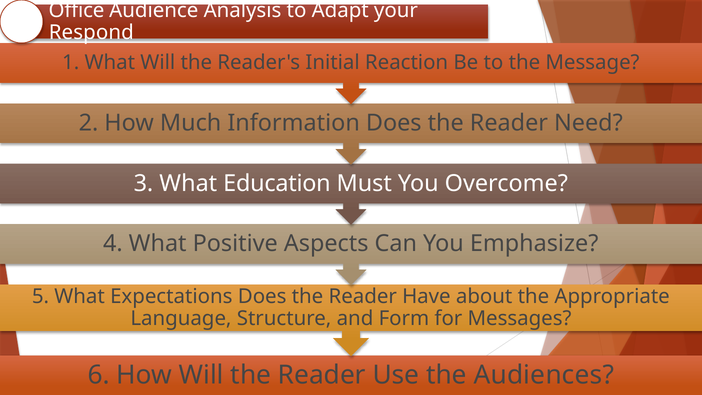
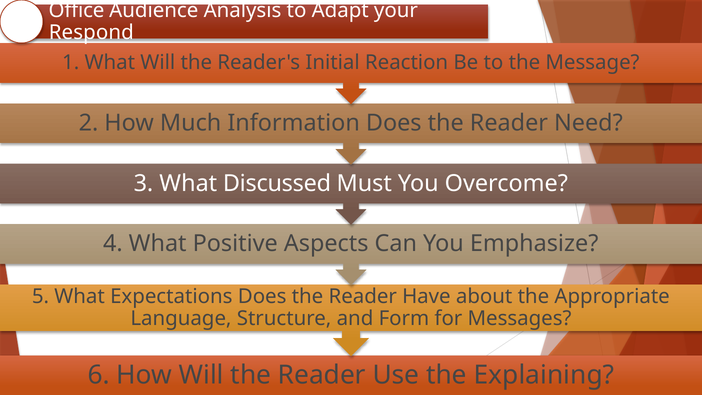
Education: Education -> Discussed (277, 183)
Audiences: Audiences -> Explaining (544, 375)
